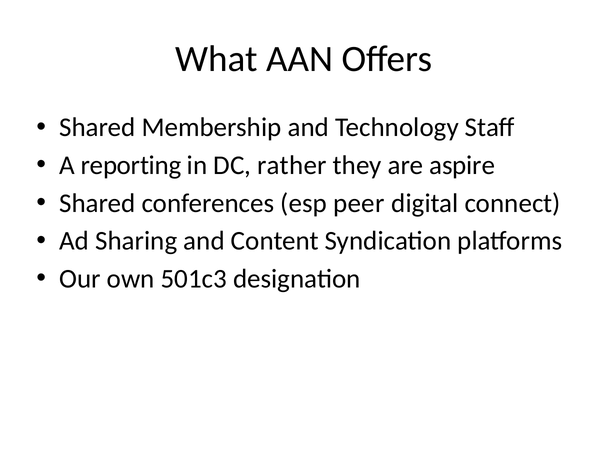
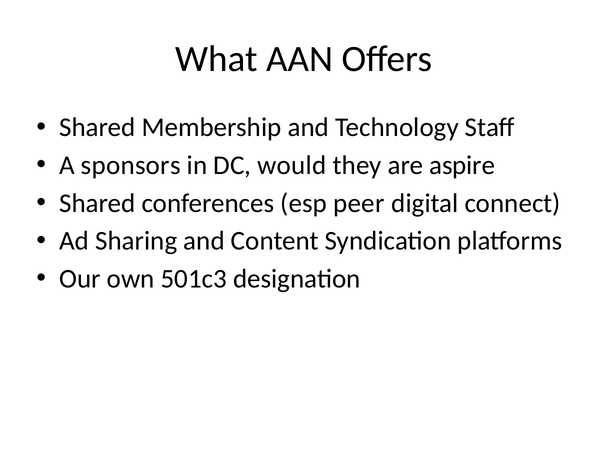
reporting: reporting -> sponsors (131, 165)
rather: rather -> would (292, 165)
